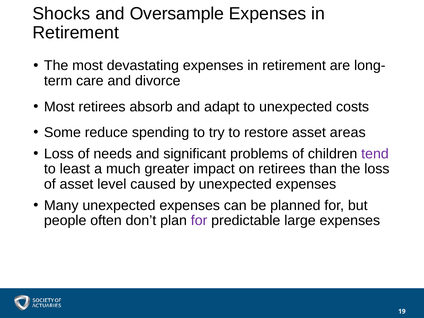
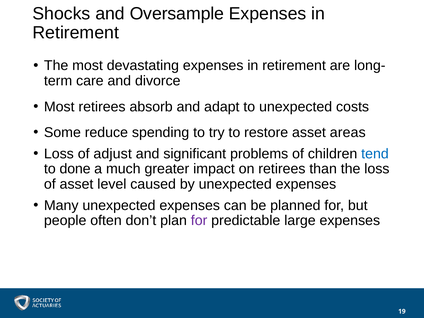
needs: needs -> adjust (113, 154)
tend colour: purple -> blue (375, 154)
least: least -> done (75, 169)
